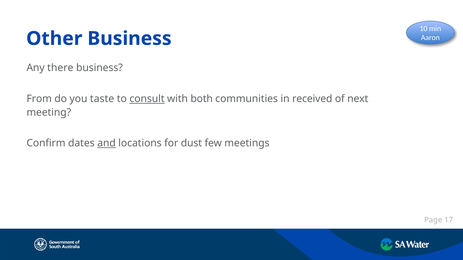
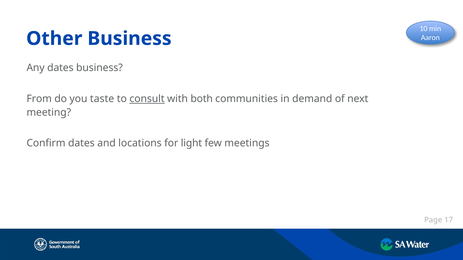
Any there: there -> dates (60, 68)
received: received -> demand (312, 99)
and underline: present -> none (106, 144)
dust: dust -> light (191, 144)
